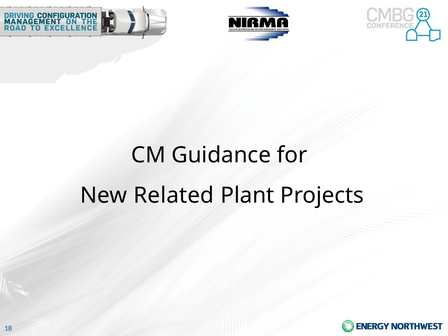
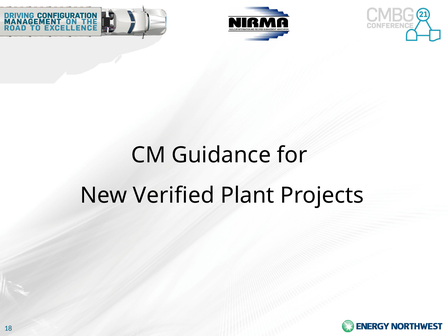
Related: Related -> Verified (174, 195)
